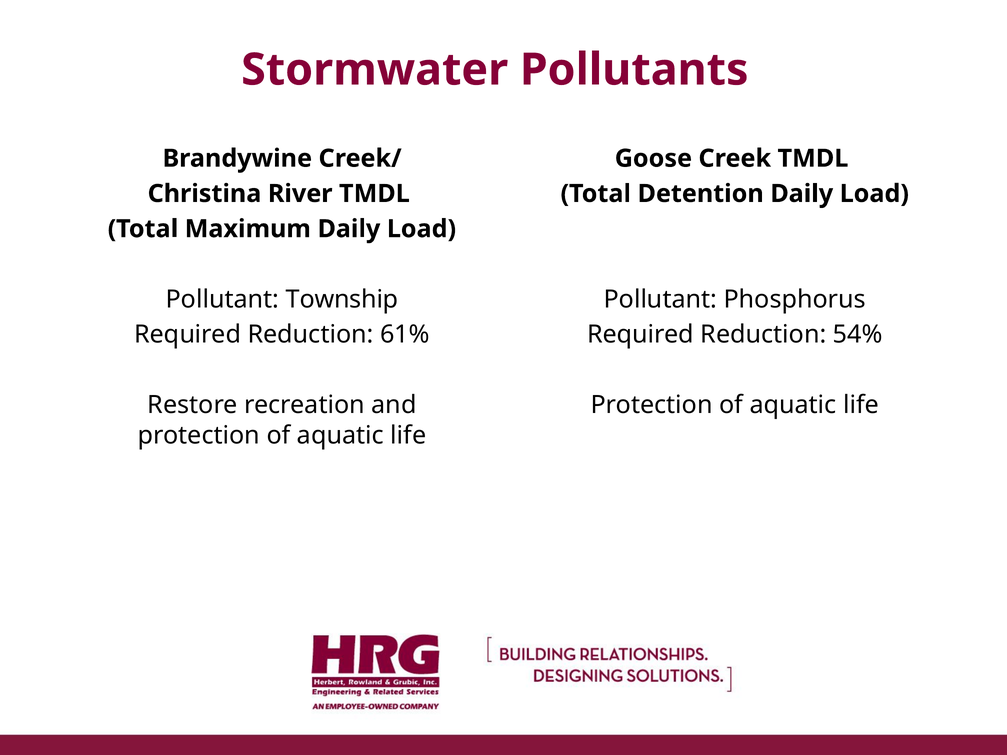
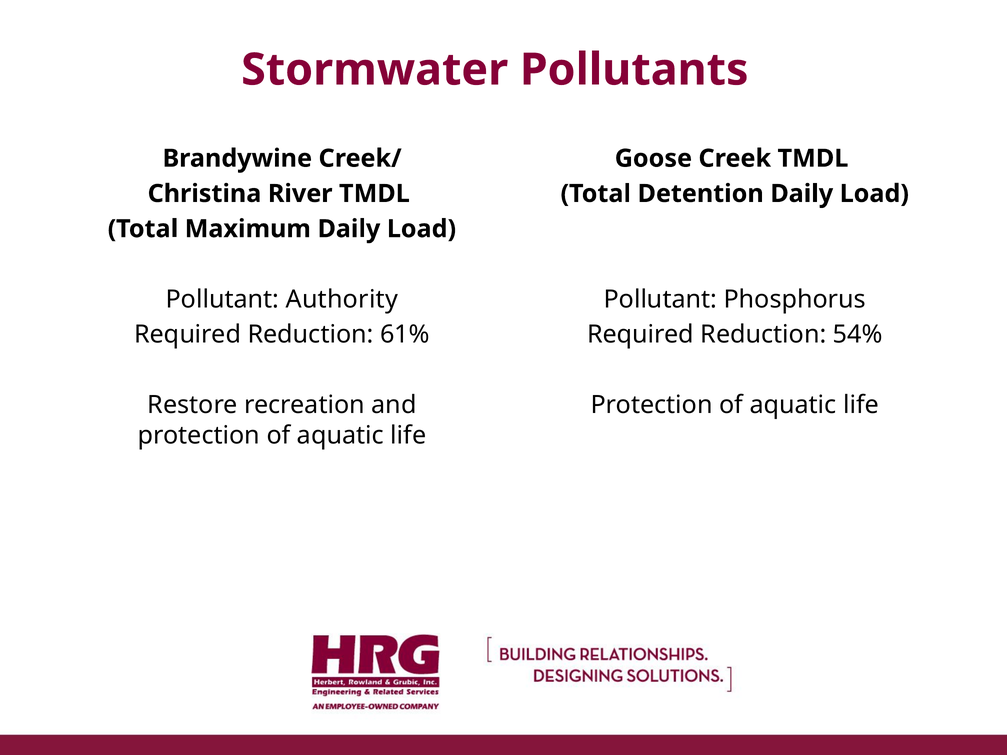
Township: Township -> Authority (342, 299)
